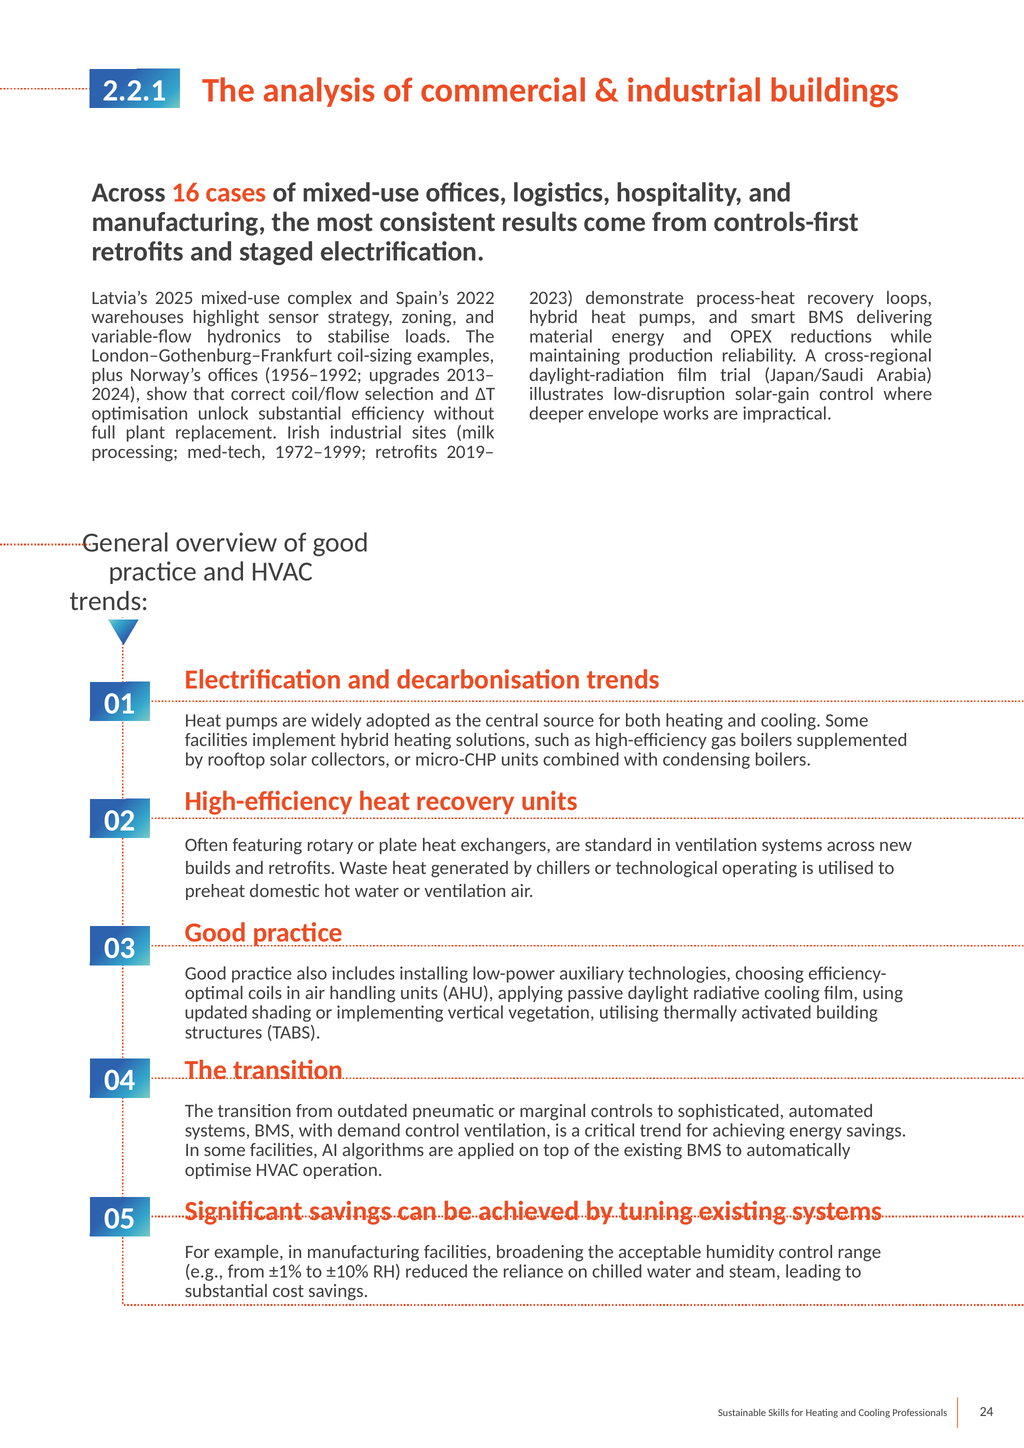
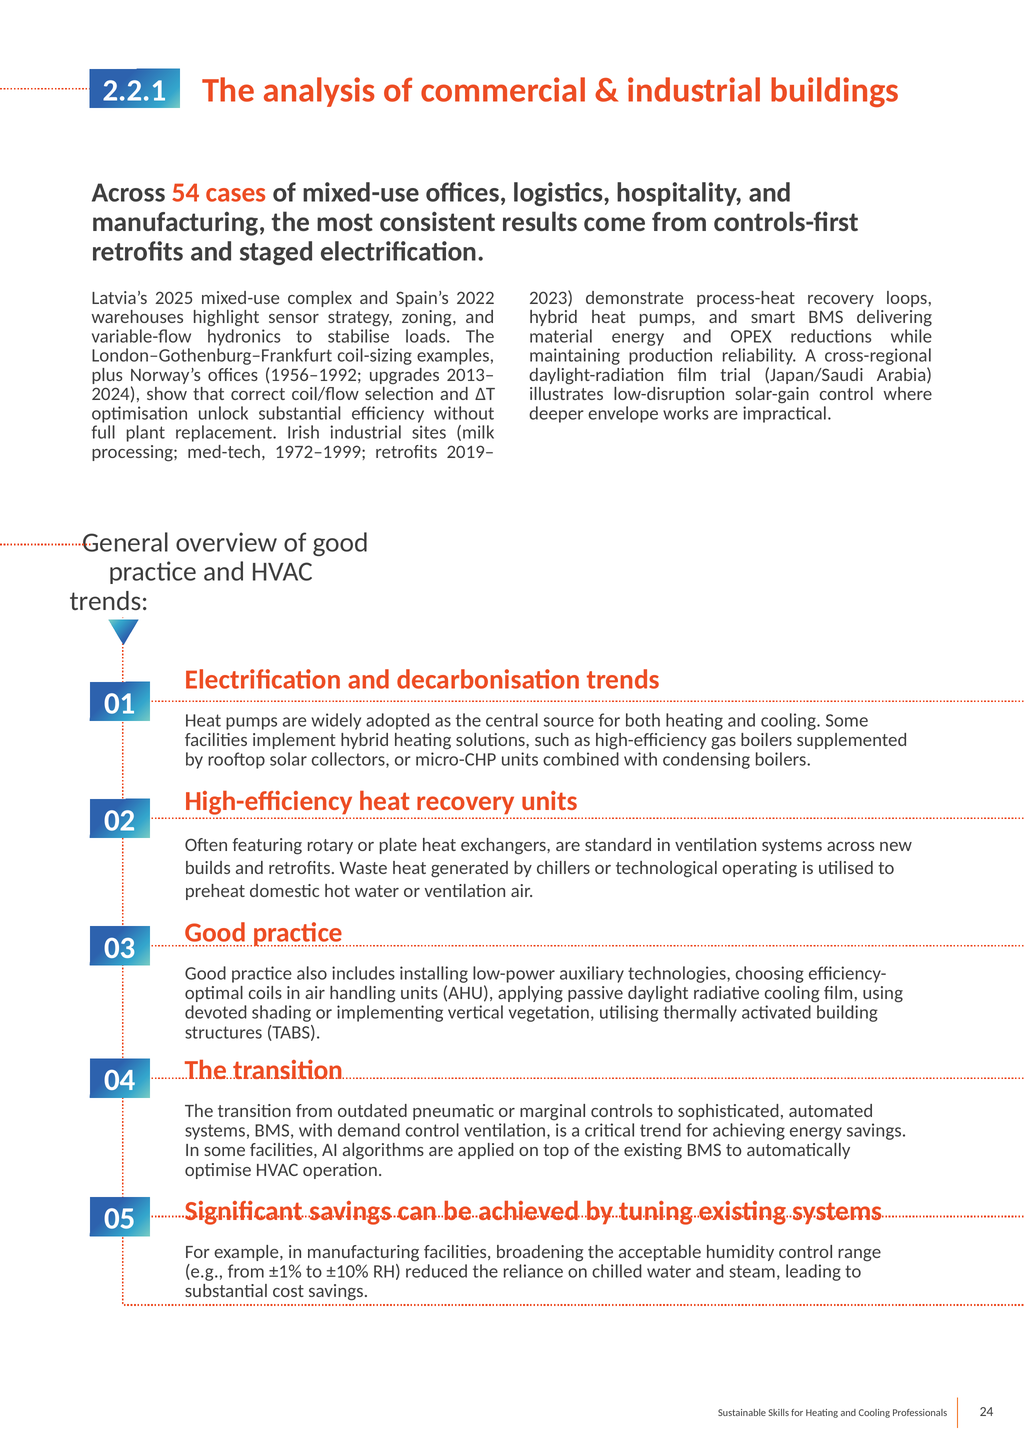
16: 16 -> 54 (186, 193)
updated: updated -> devoted (216, 1013)
